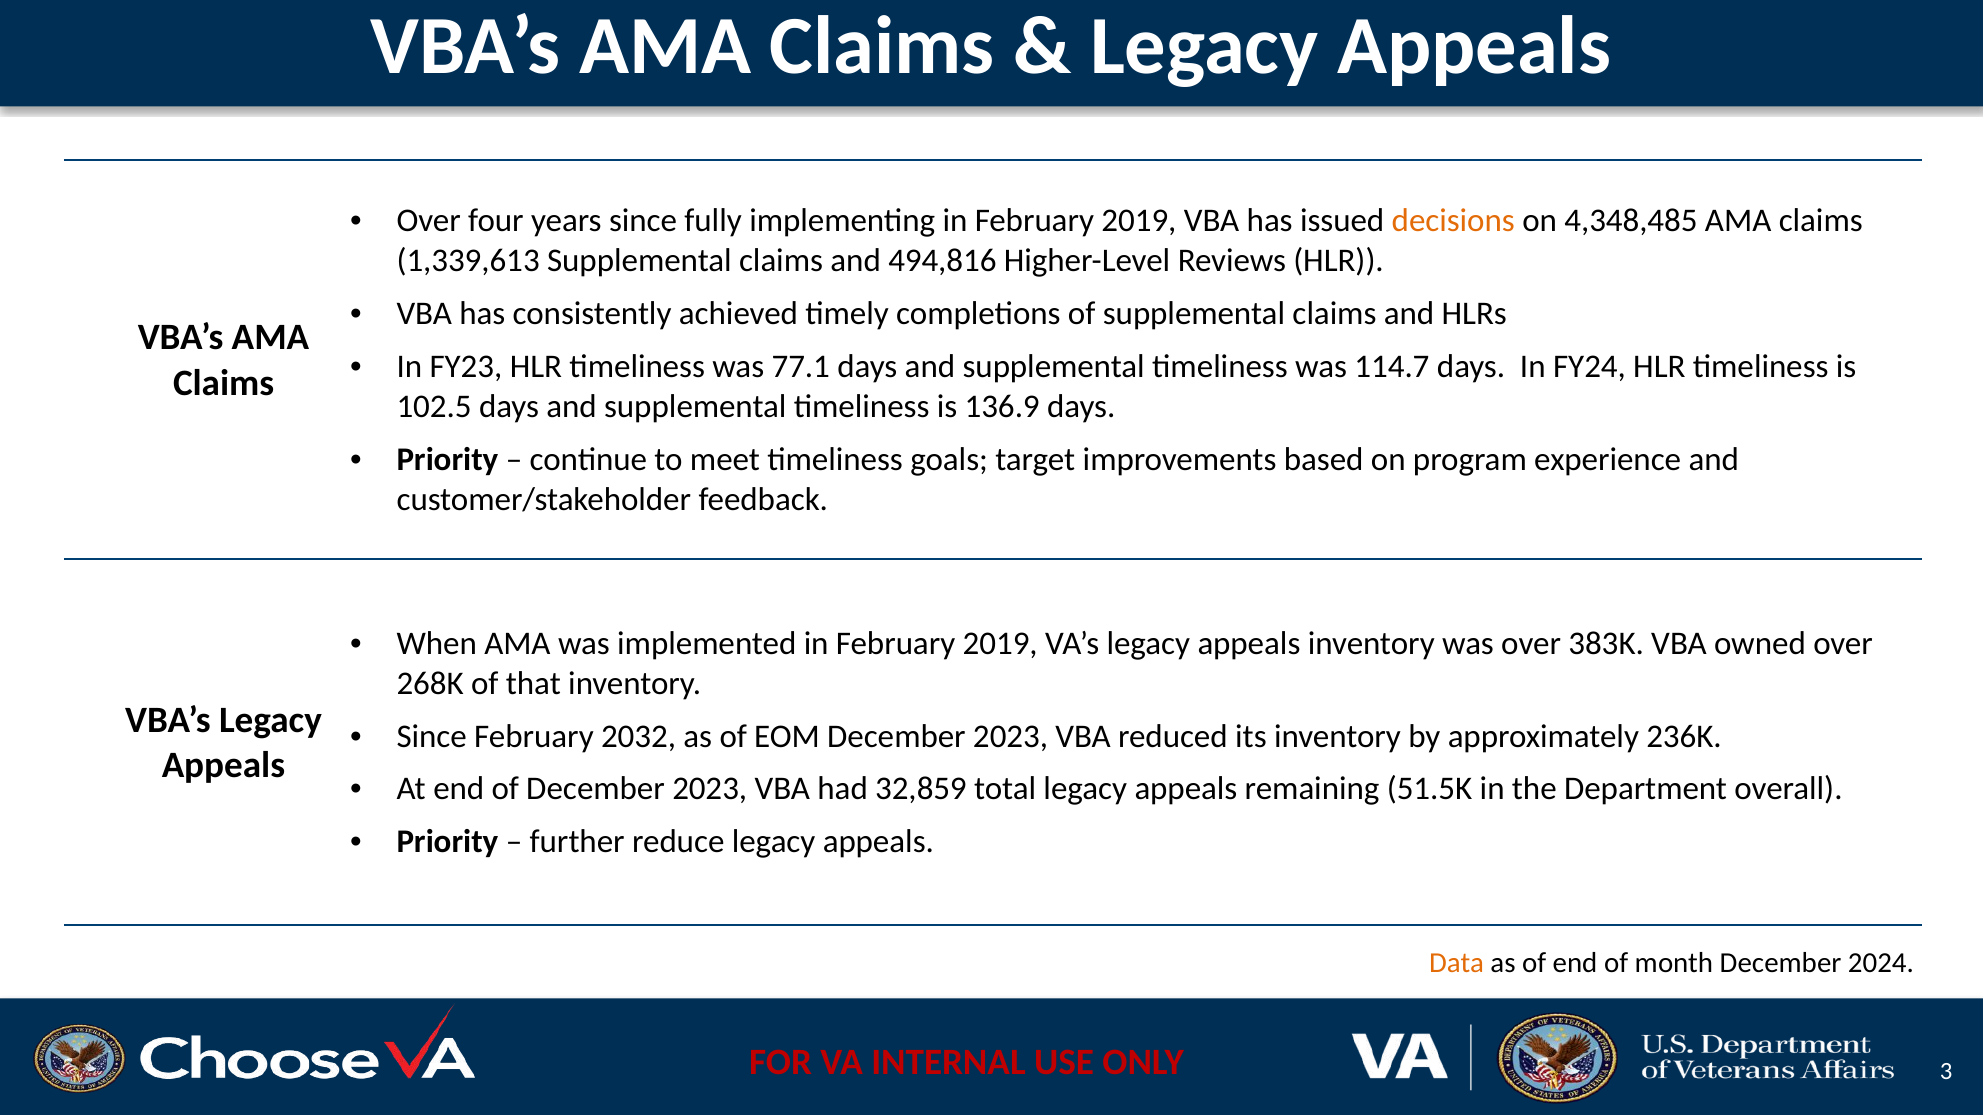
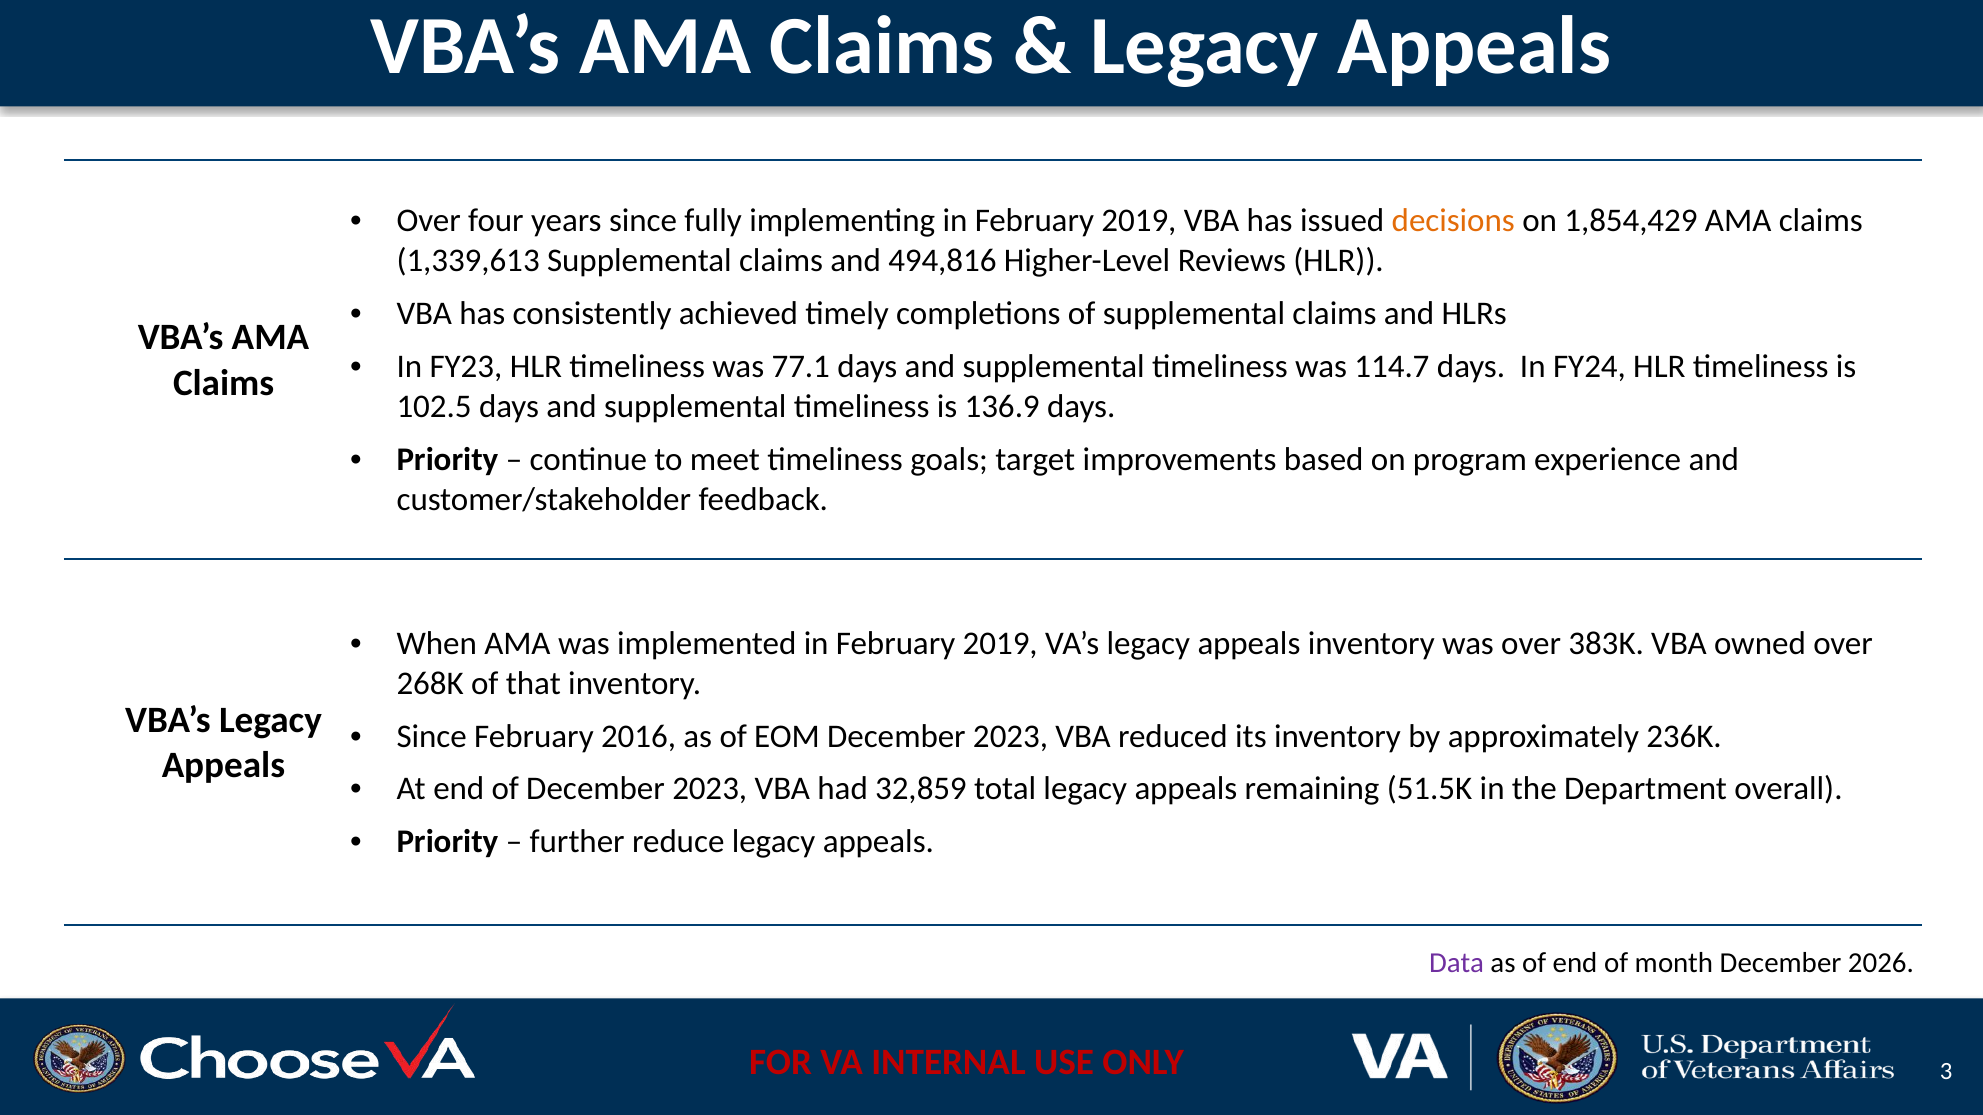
4,348,485: 4,348,485 -> 1,854,429 (1631, 220)
2032: 2032 -> 2016 (639, 737)
Data colour: orange -> purple (1457, 963)
2024: 2024 -> 2026 (1881, 963)
